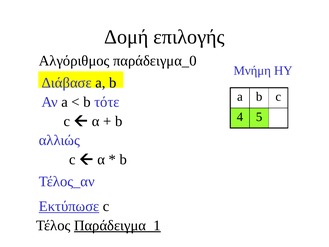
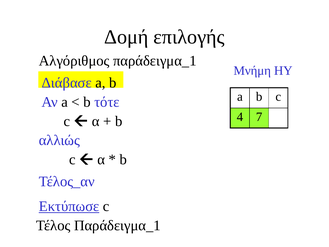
Αλγόριθμος παράδειγμα_0: παράδειγμα_0 -> παράδειγμα_1 (155, 61)
5: 5 -> 7 (259, 117)
Παράδειγμα_1 underline: present -> none (117, 225)
